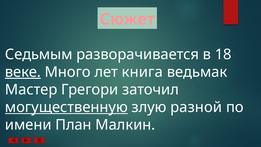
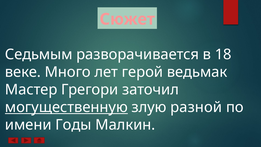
веке underline: present -> none (23, 72)
книга: книга -> герой (142, 72)
План: План -> Годы (73, 125)
